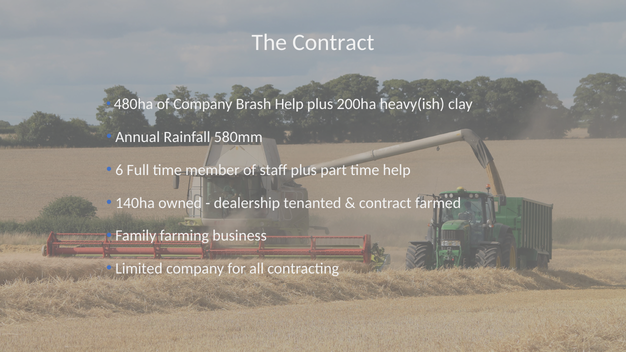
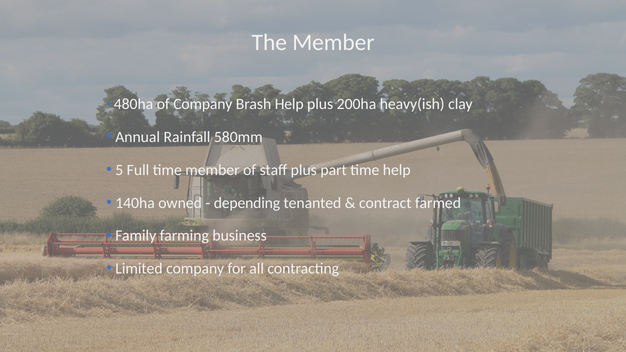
The Contract: Contract -> Member (333, 42)
6: 6 -> 5 (119, 170)
dealership: dealership -> depending (247, 203)
